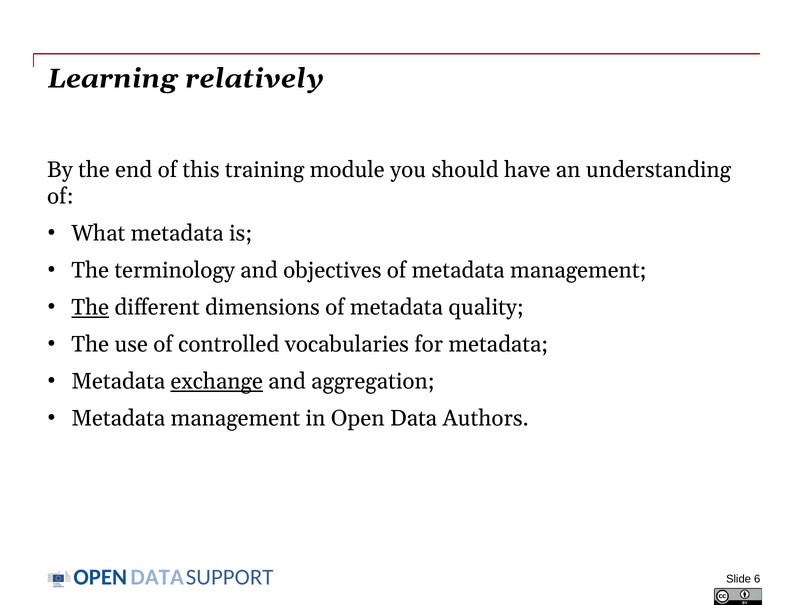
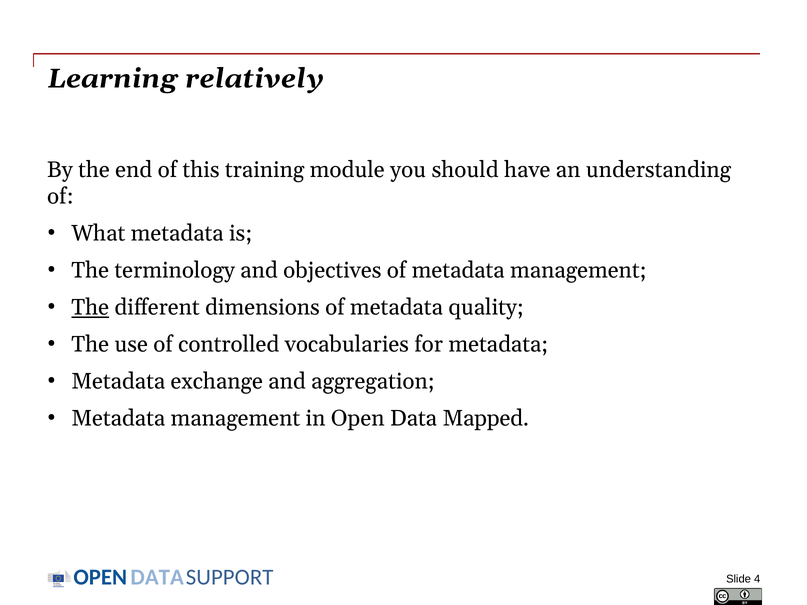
exchange underline: present -> none (217, 382)
Authors: Authors -> Mapped (486, 419)
6: 6 -> 4 (757, 579)
